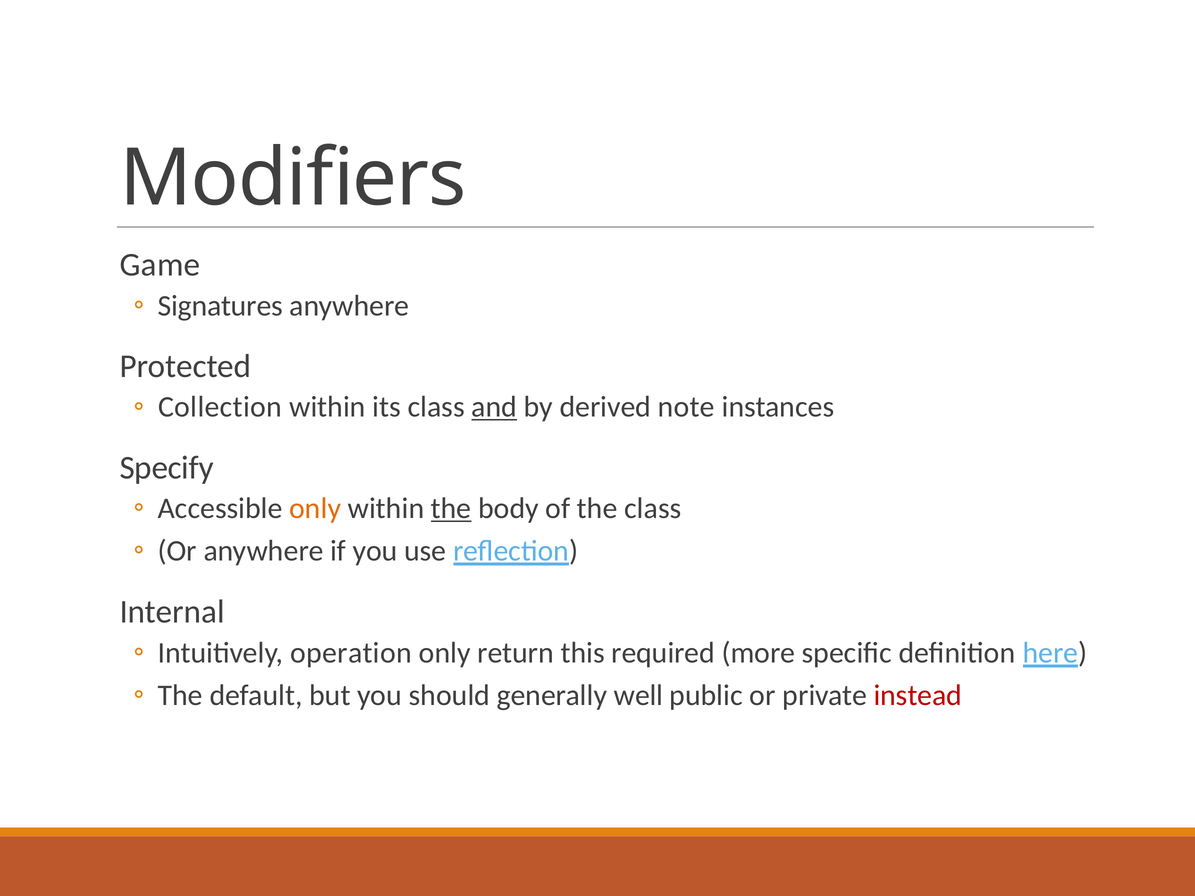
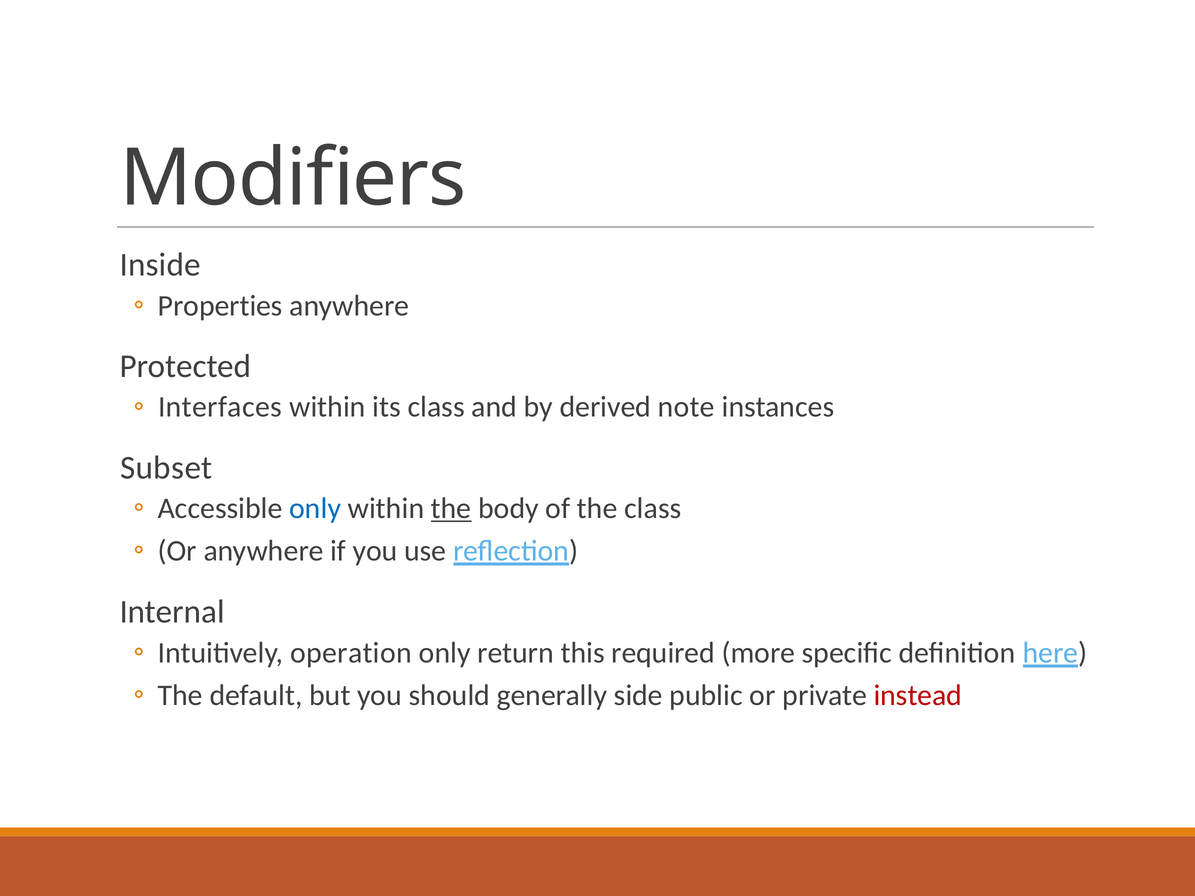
Game: Game -> Inside (160, 265)
Signatures: Signatures -> Properties (220, 306)
Collection: Collection -> Interfaces (220, 407)
and underline: present -> none (494, 407)
Specify: Specify -> Subset (166, 468)
only colour: orange -> blue (315, 509)
well: well -> side (638, 696)
